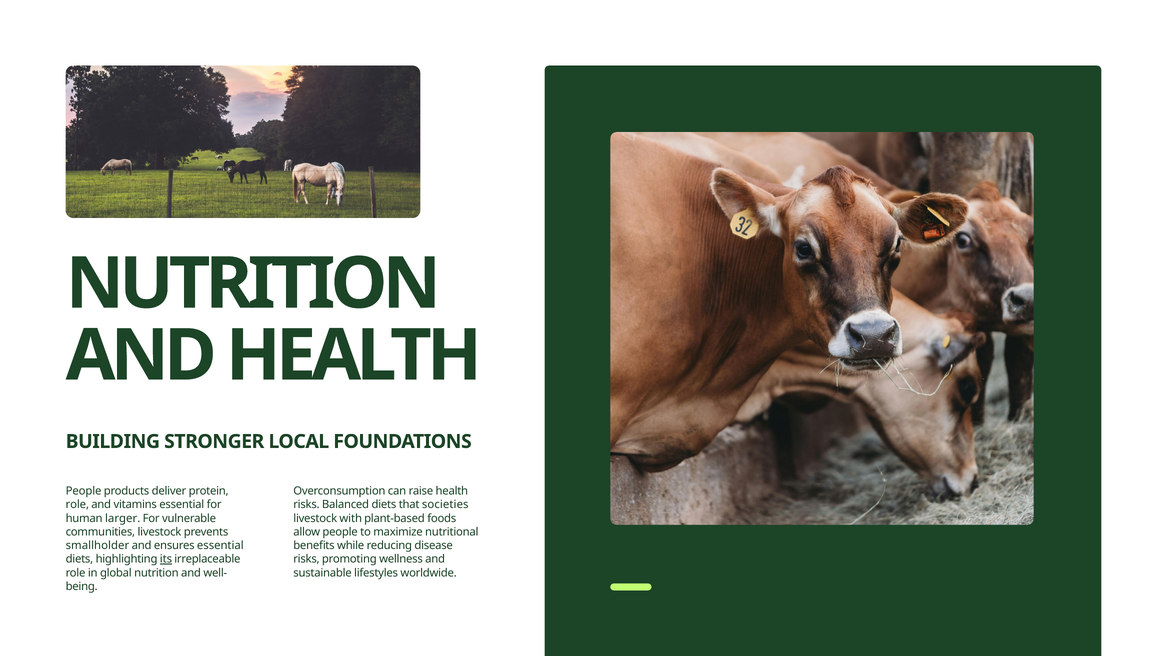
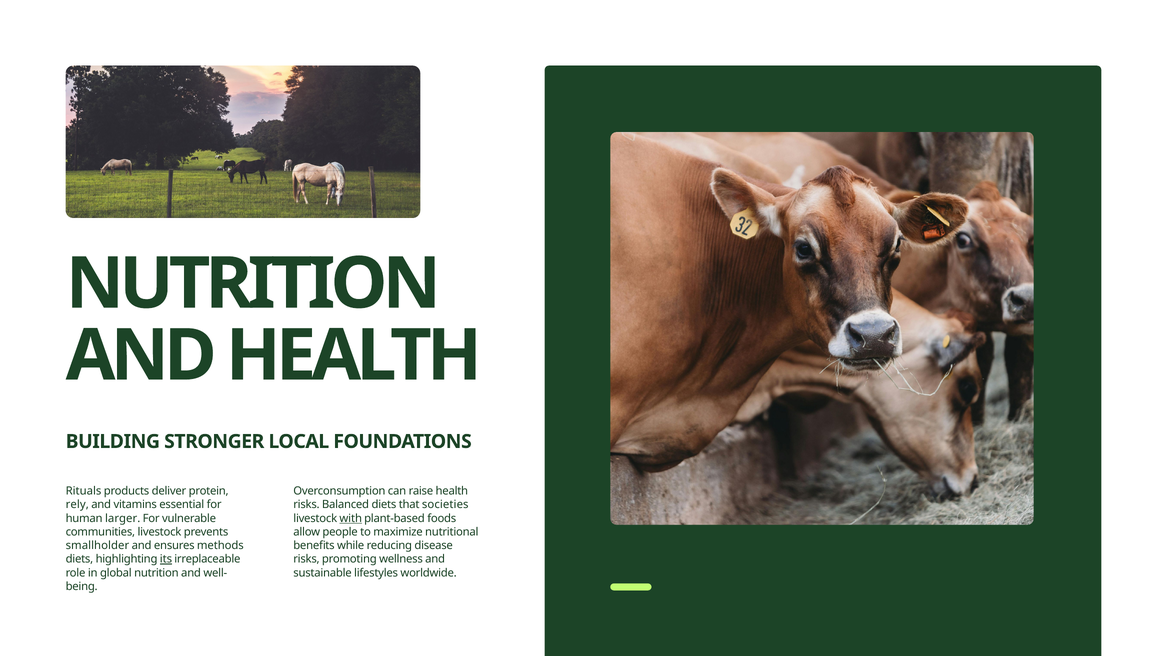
People: People -> Rituals (84, 491)
role: role -> rely (77, 505)
with underline: none -> present (351, 519)
ensures essential: essential -> methods (220, 546)
